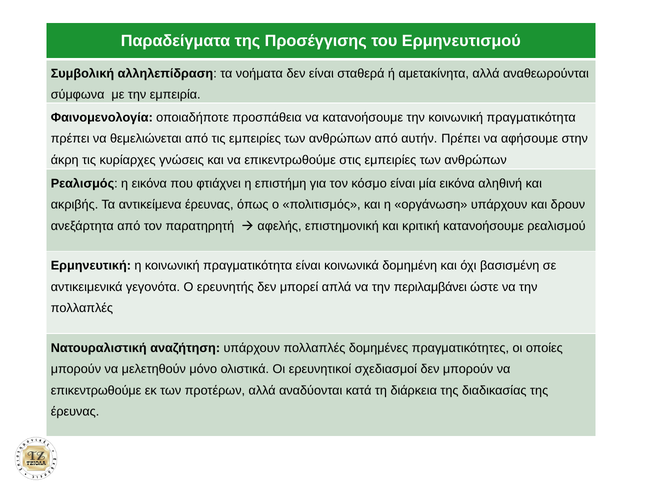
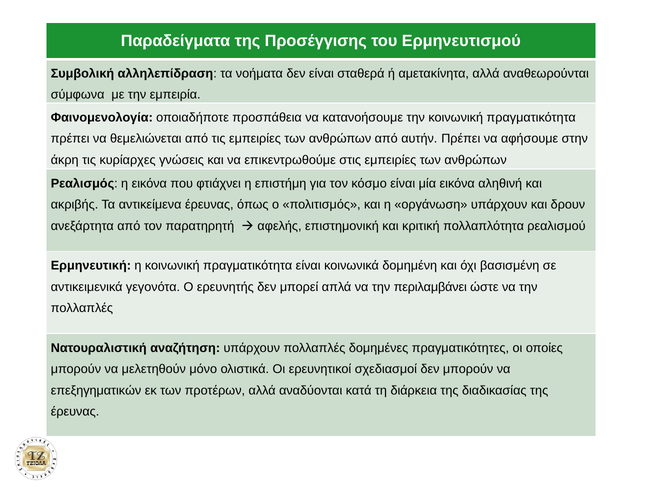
κριτική κατανοήσουμε: κατανοήσουμε -> πολλαπλότητα (484, 226)
επικεντρωθούμε: επικεντρωθούμε -> επεξηγηματικών (96, 390)
